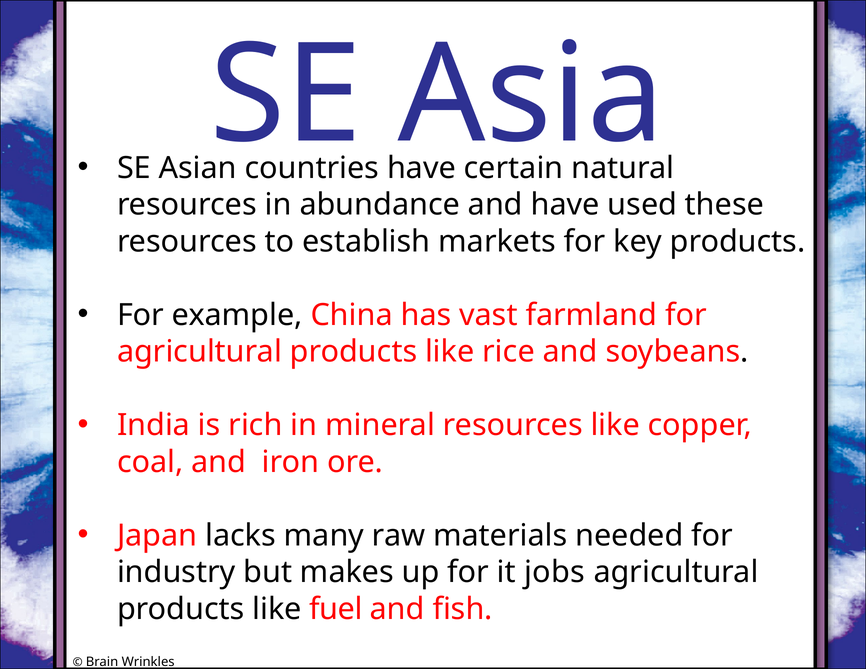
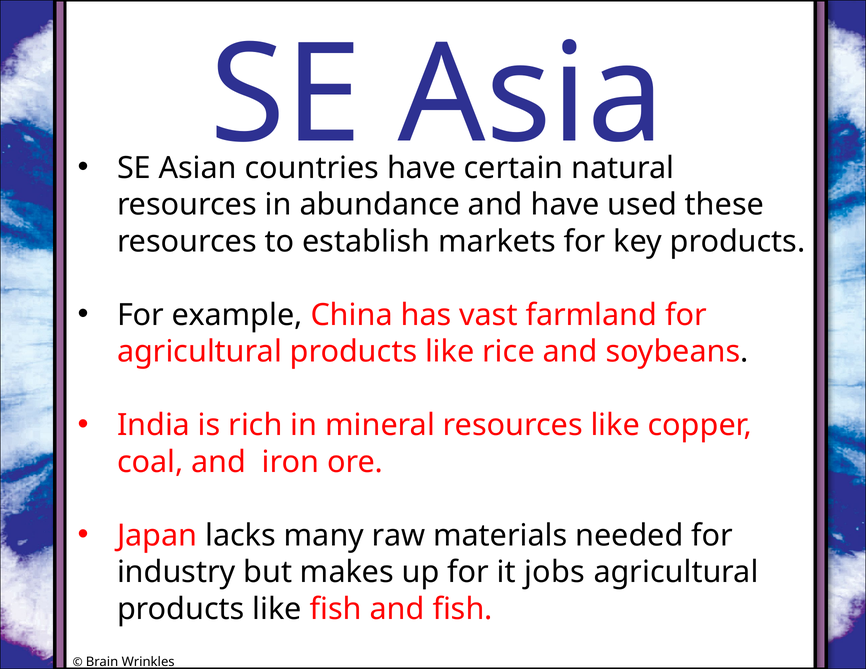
like fuel: fuel -> fish (336, 609)
